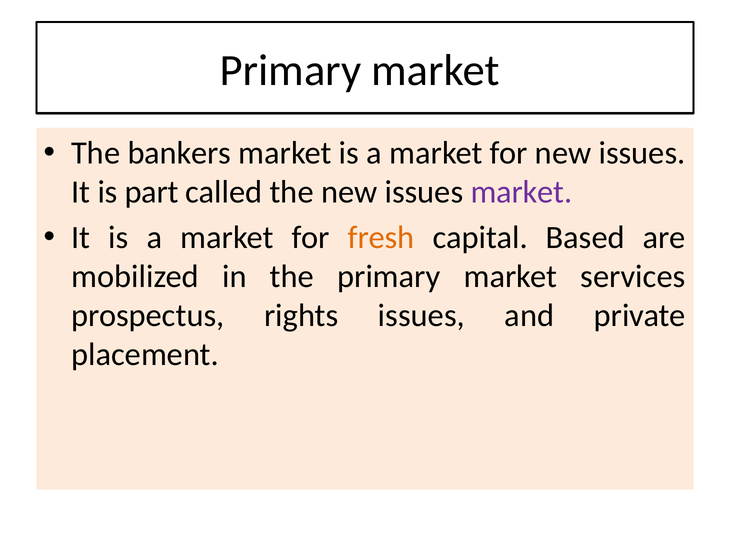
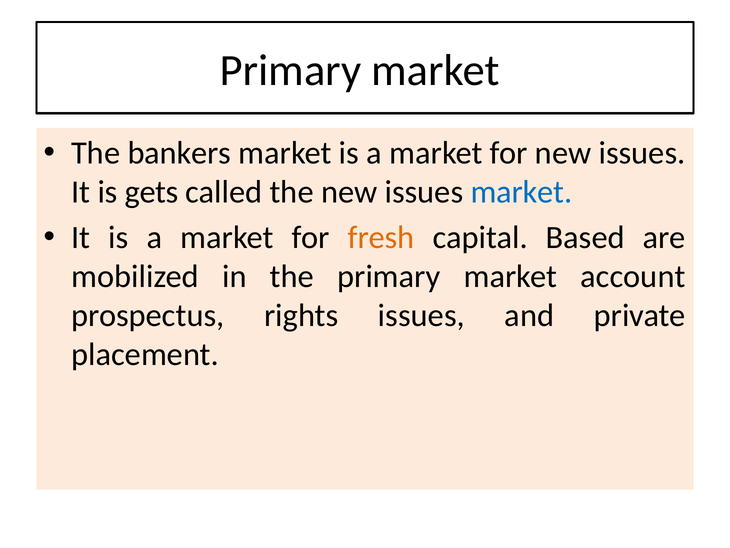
part: part -> gets (152, 192)
market colour: purple -> blue (521, 192)
services: services -> account (633, 276)
